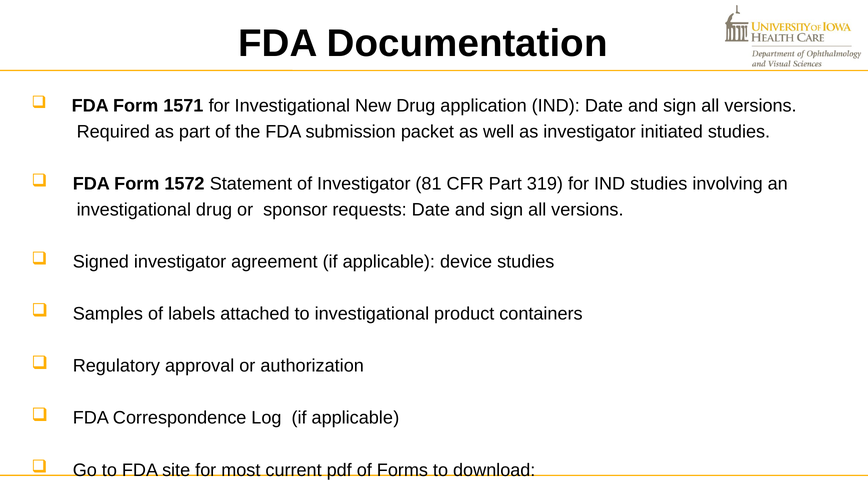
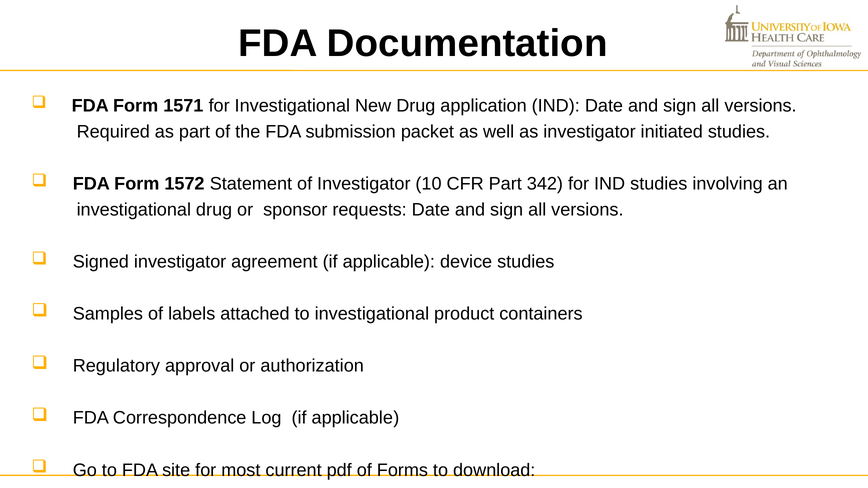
81: 81 -> 10 (429, 184)
319: 319 -> 342 (545, 184)
